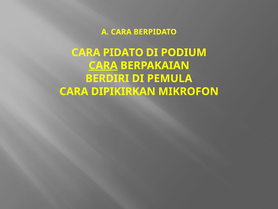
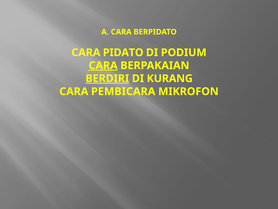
BERDIRI underline: none -> present (107, 78)
PEMULA: PEMULA -> KURANG (170, 78)
DIPIKIRKAN: DIPIKIRKAN -> PEMBICARA (123, 91)
